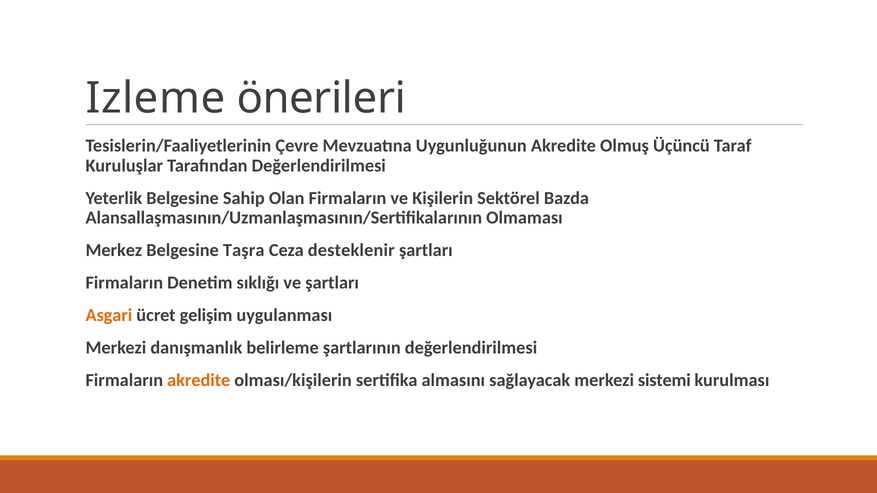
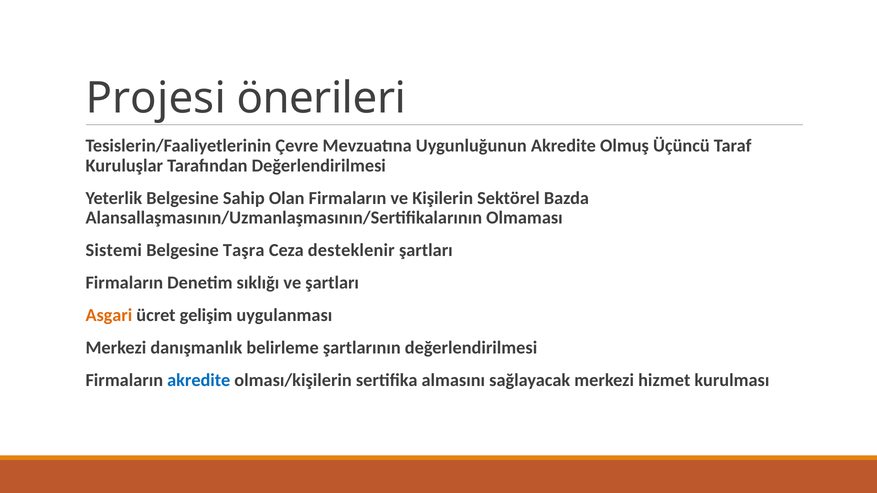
Izleme: Izleme -> Projesi (156, 98)
Merkez: Merkez -> Sistemi (114, 250)
akredite colour: orange -> blue (199, 381)
sistemi: sistemi -> hizmet (664, 381)
